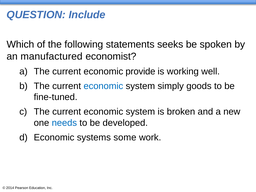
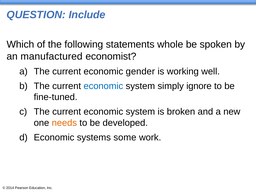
seeks: seeks -> whole (170, 44)
provide: provide -> gender (140, 71)
goods: goods -> ignore (199, 86)
needs colour: blue -> orange (64, 123)
